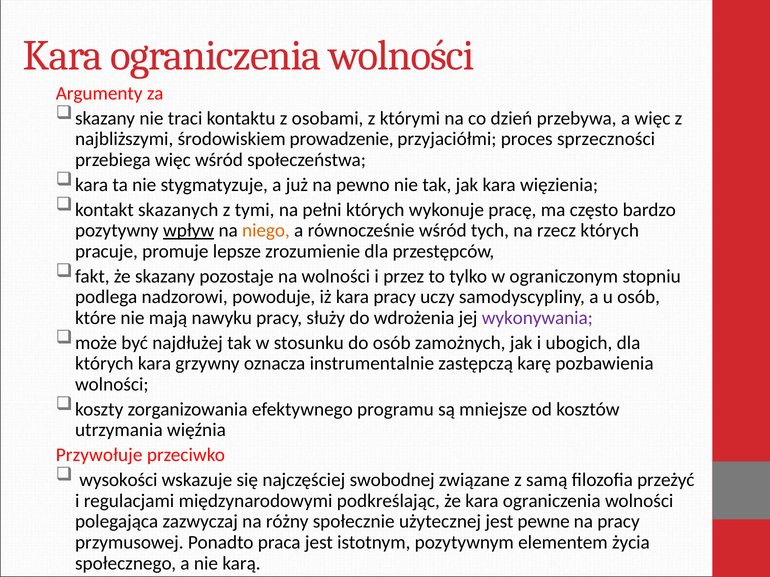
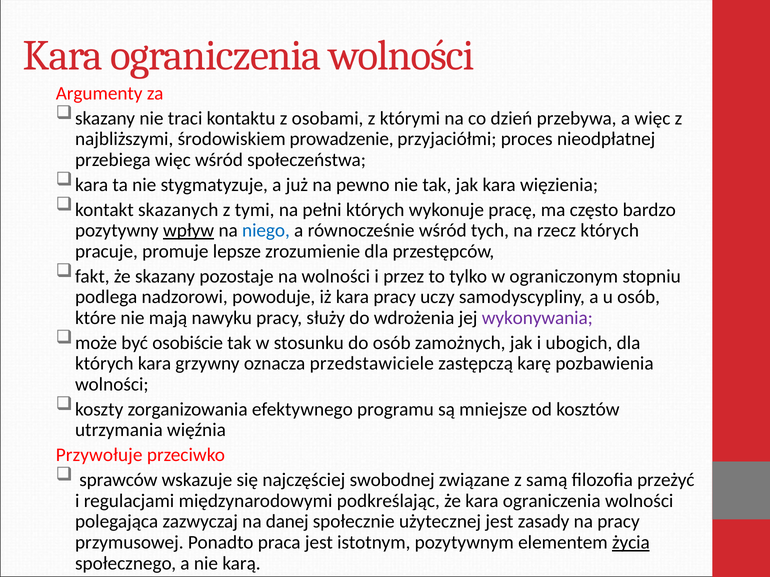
sprzeczności: sprzeczności -> nieodpłatnej (606, 139)
niego colour: orange -> blue (266, 231)
najdłużej: najdłużej -> osobiście (188, 343)
instrumentalnie: instrumentalnie -> przedstawiciele (372, 364)
wysokości: wysokości -> sprawców (118, 481)
różny: różny -> danej (287, 522)
pewne: pewne -> zasady (544, 522)
życia underline: none -> present (631, 543)
